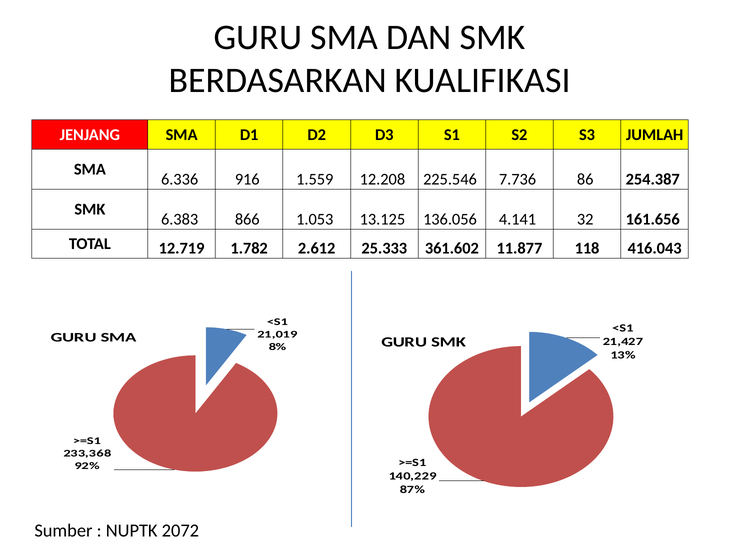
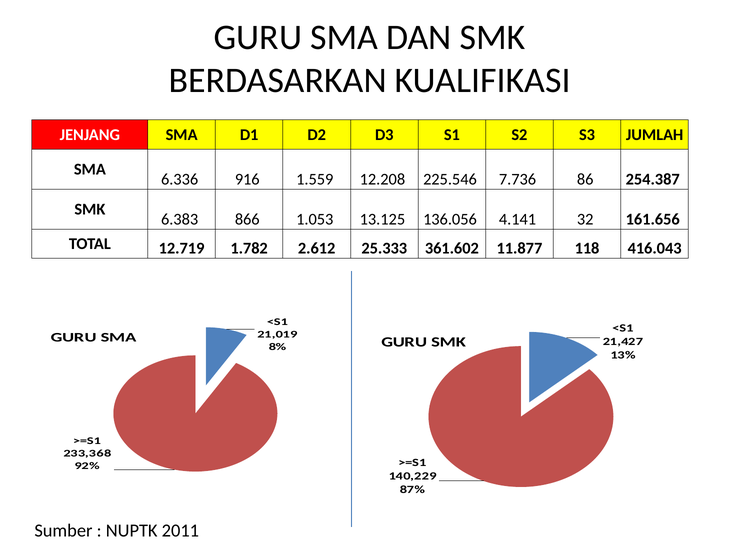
2072: 2072 -> 2011 (180, 530)
